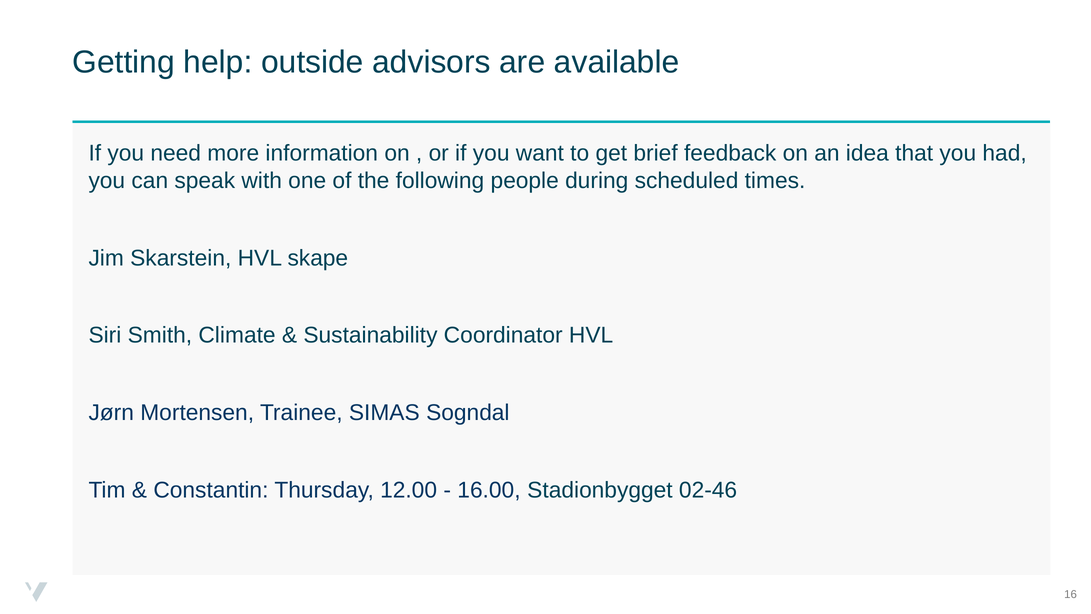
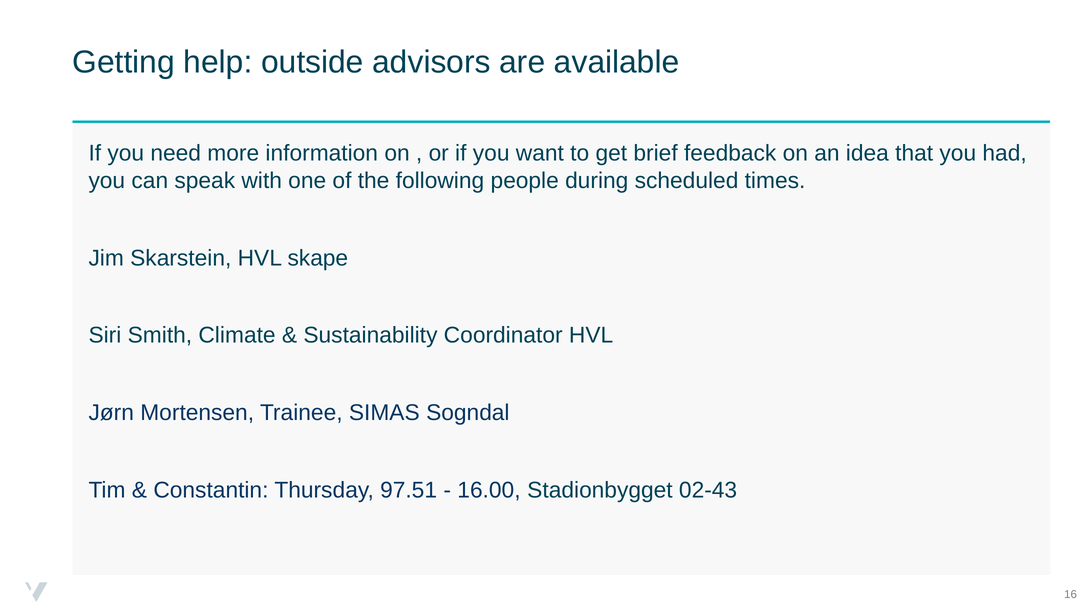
12.00: 12.00 -> 97.51 (409, 490)
02-46: 02-46 -> 02-43 (708, 490)
